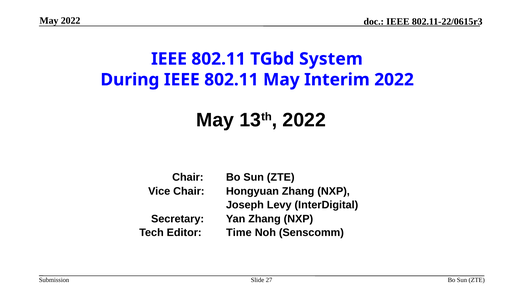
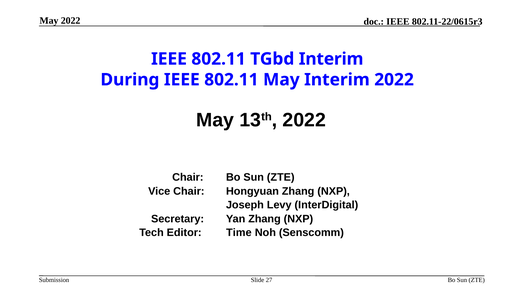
TGbd System: System -> Interim (331, 59)
